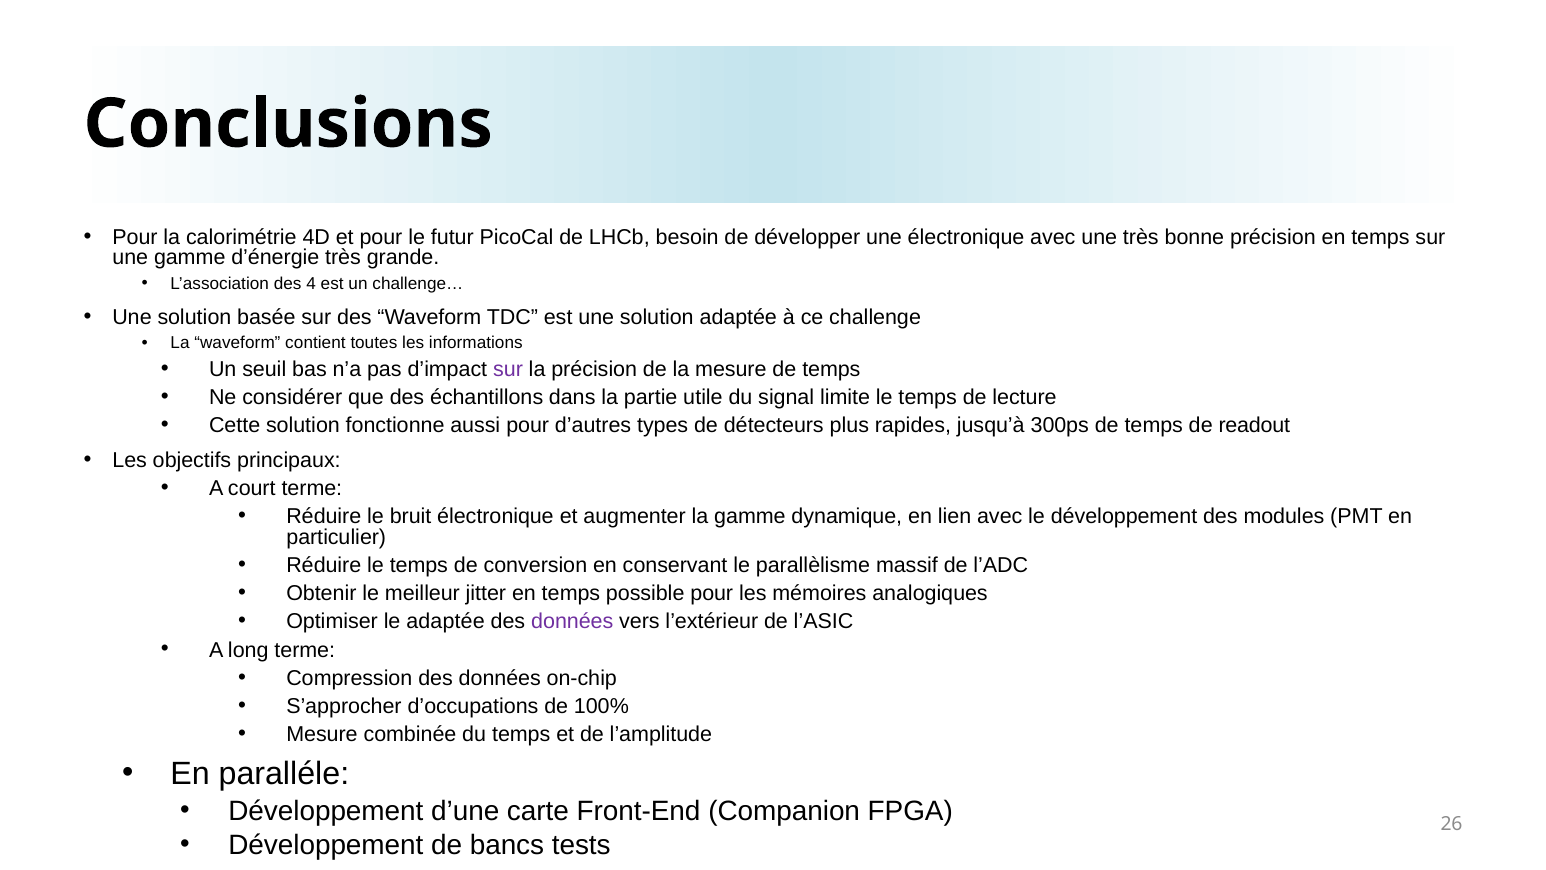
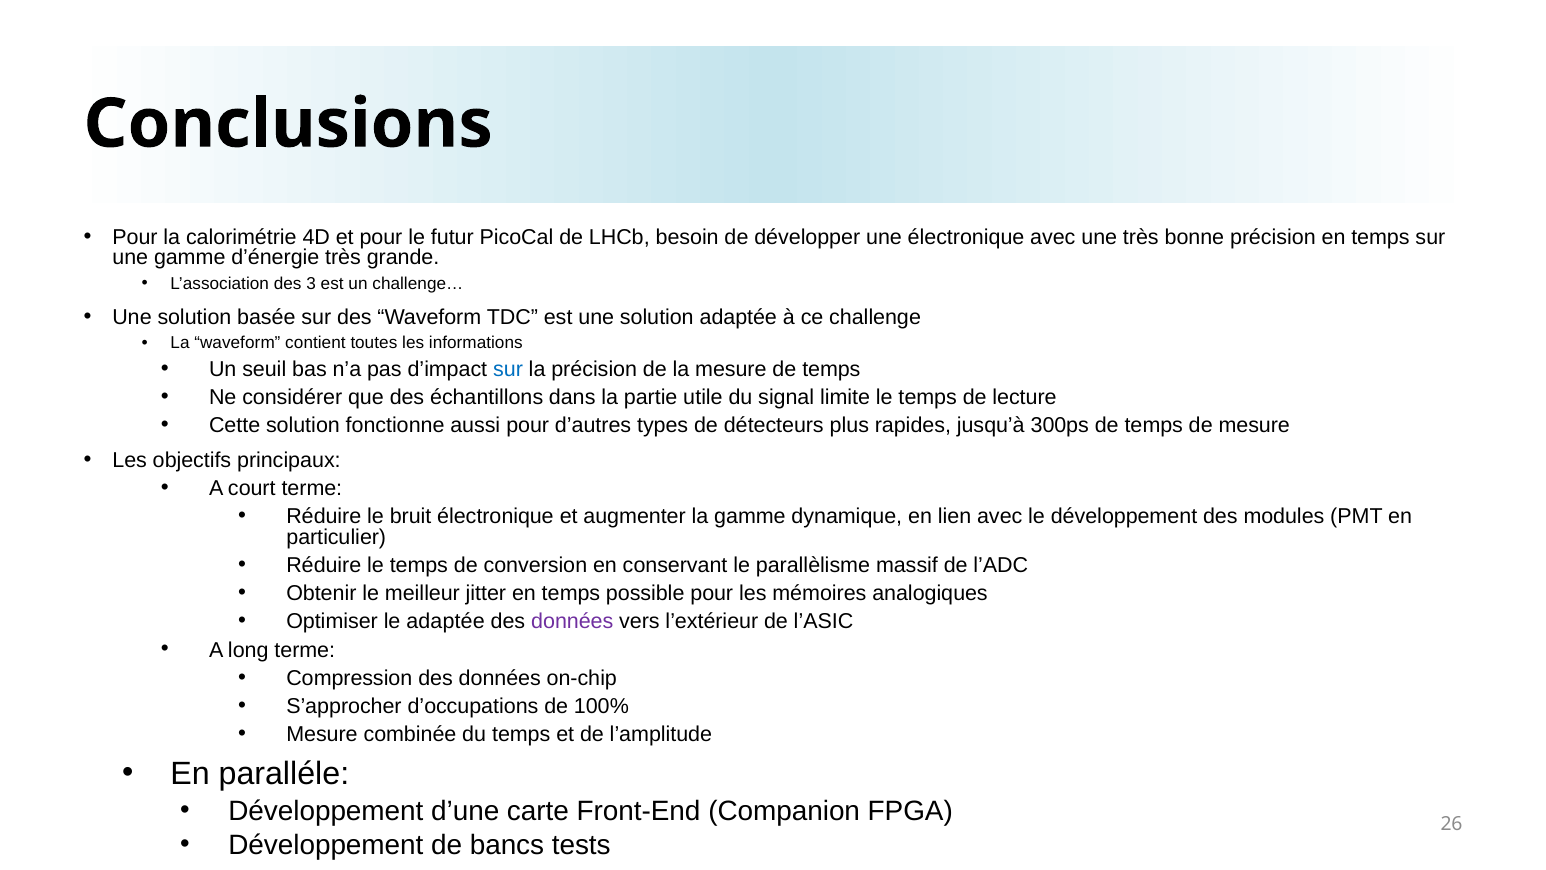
4: 4 -> 3 (311, 284)
sur colour: purple -> blue (508, 369)
de readout: readout -> mesure (1254, 425)
